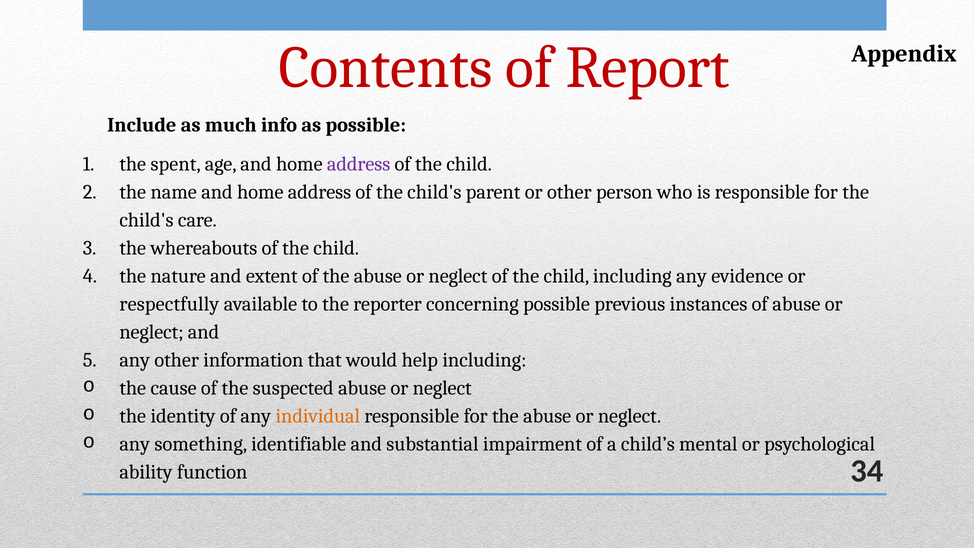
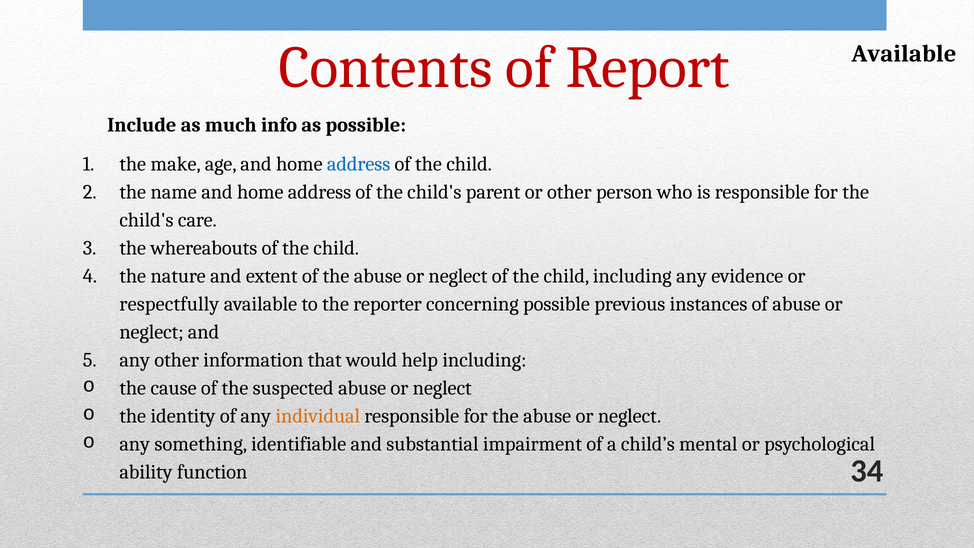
Appendix: Appendix -> Available (904, 54)
spent: spent -> make (176, 164)
address colour: purple -> blue (359, 164)
